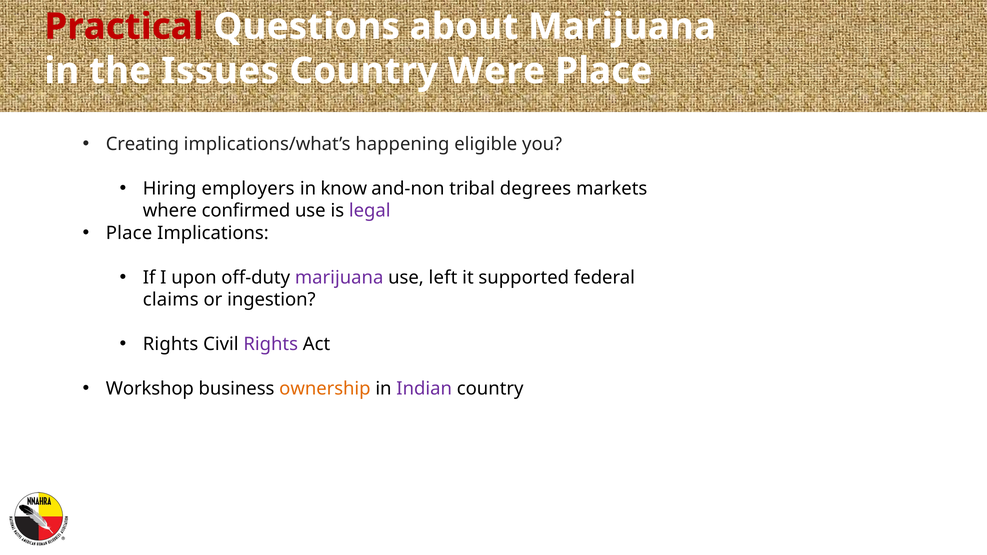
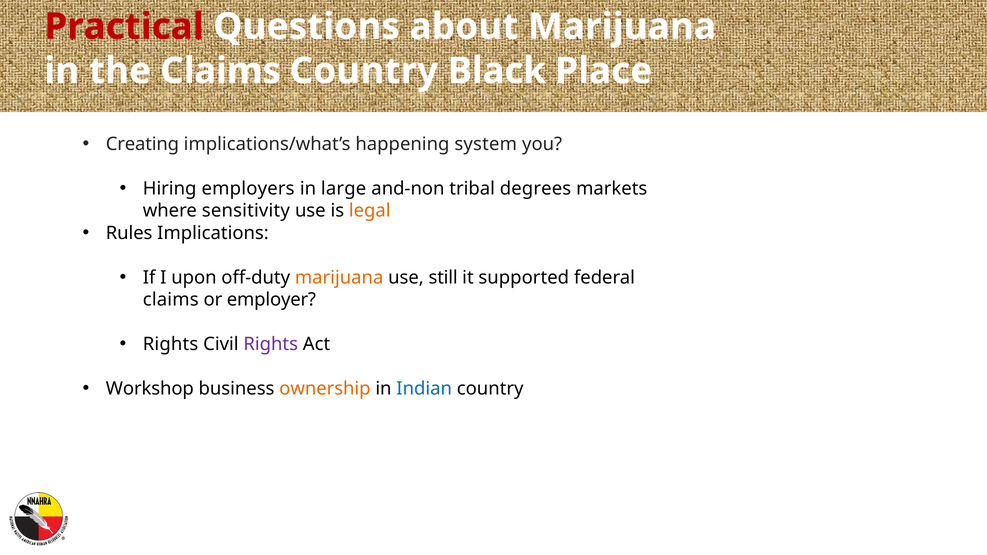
the Issues: Issues -> Claims (221, 71)
Were: Were -> Black (497, 71)
eligible: eligible -> system (486, 144)
know: know -> large (344, 189)
confirmed: confirmed -> sensitivity (246, 211)
legal colour: purple -> orange (370, 211)
Place: Place -> Rules (129, 233)
marijuana colour: purple -> orange (339, 278)
left: left -> still (443, 278)
ingestion: ingestion -> employer (271, 300)
Indian colour: purple -> blue (424, 389)
